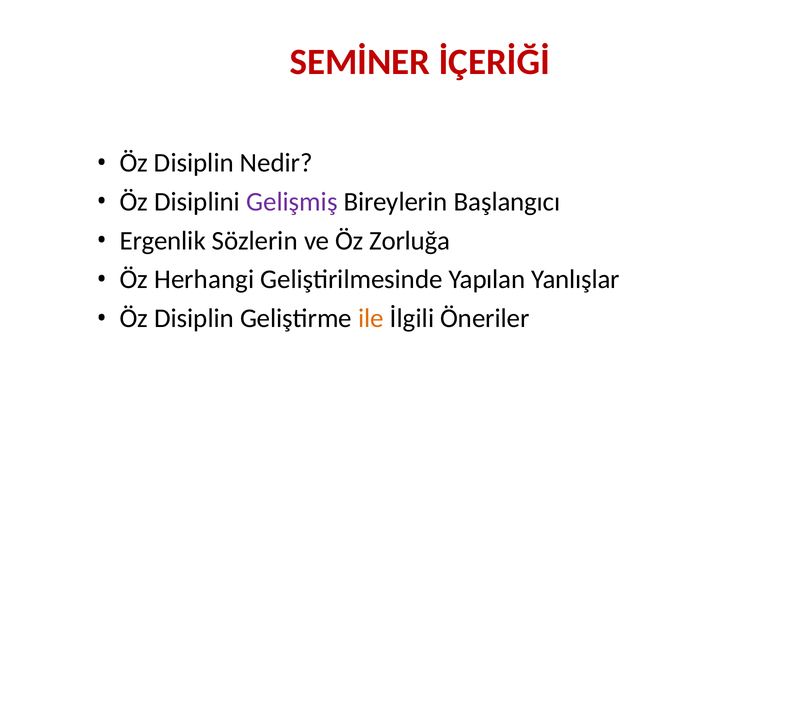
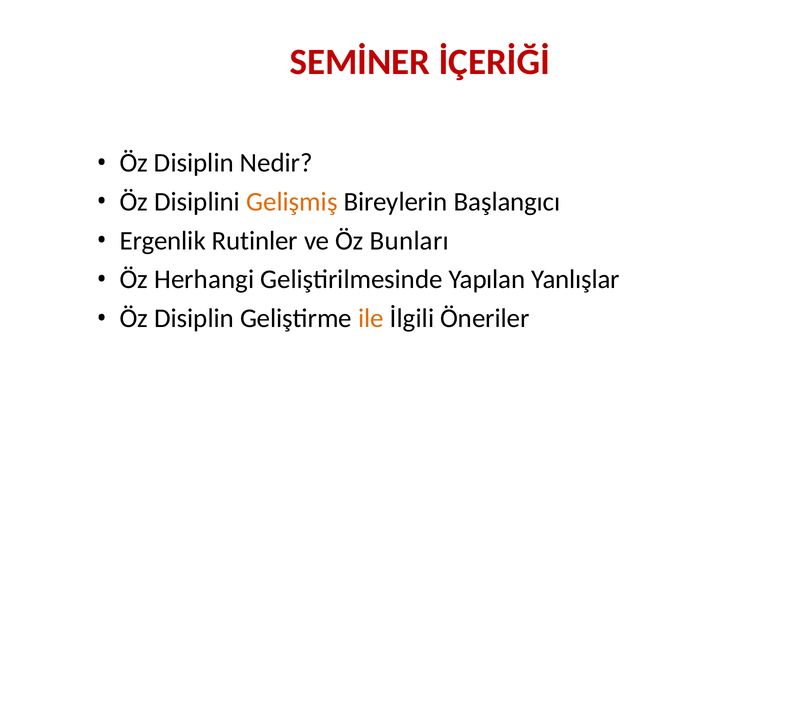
Gelişmiş colour: purple -> orange (292, 202)
Sözlerin: Sözlerin -> Rutinler (255, 241)
Zorluğa: Zorluğa -> Bunları (409, 241)
